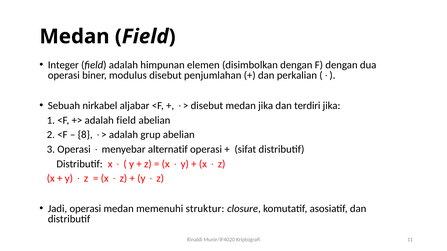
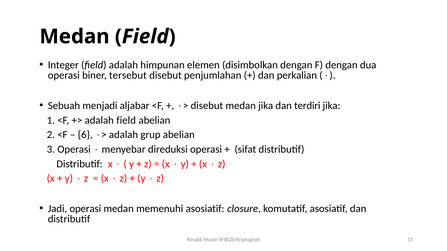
modulus: modulus -> tersebut (128, 76)
nirkabel: nirkabel -> menjadi (100, 106)
8: 8 -> 6 (85, 135)
alternatif: alternatif -> direduksi (168, 150)
memenuhi struktur: struktur -> asosiatif (205, 209)
